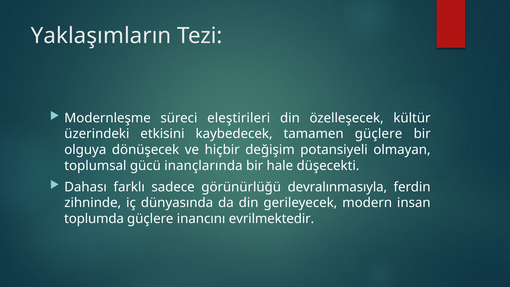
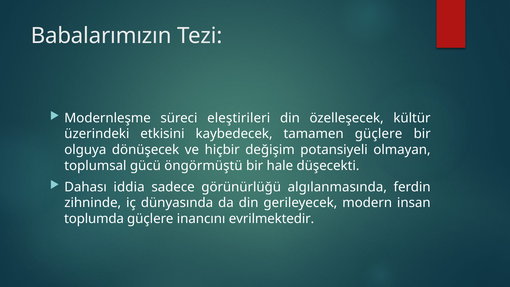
Yaklaşımların: Yaklaşımların -> Babalarımızın (101, 36)
inançlarında: inançlarında -> öngörmüştü (203, 166)
farklı: farklı -> iddia (129, 187)
devralınmasıyla: devralınmasıyla -> algılanmasında (337, 187)
